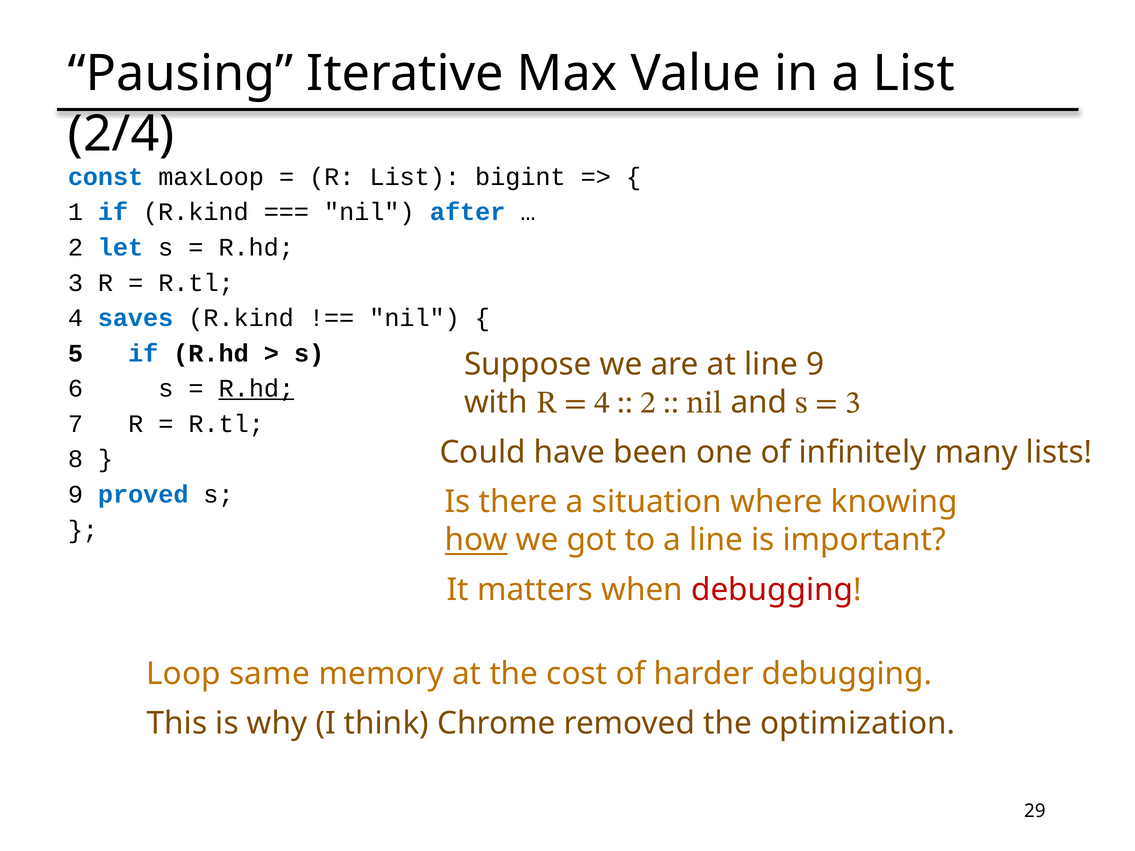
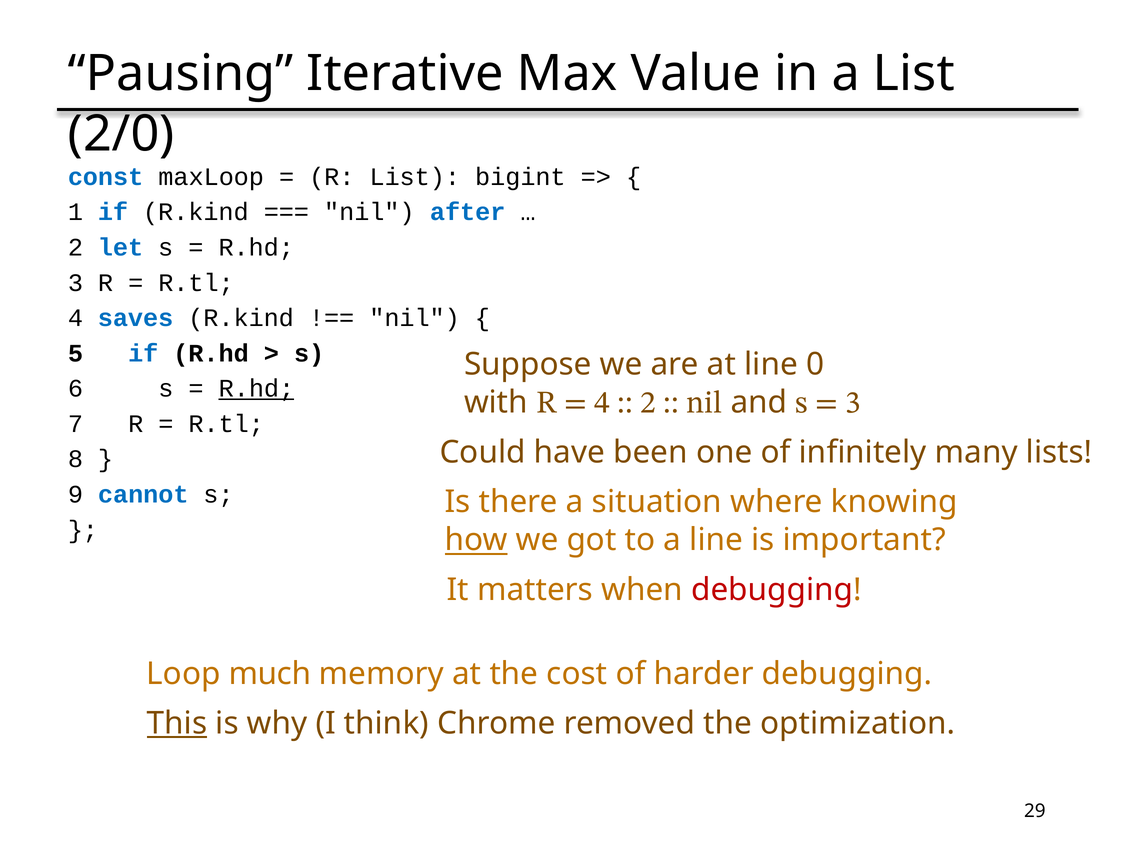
2/4: 2/4 -> 2/0 (121, 134)
line 9: 9 -> 0 (815, 364)
proved: proved -> cannot (143, 495)
same: same -> much (270, 674)
This underline: none -> present (177, 724)
